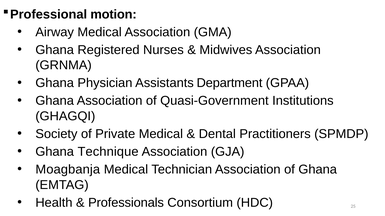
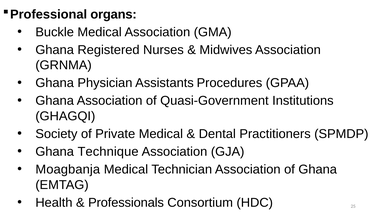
motion: motion -> organs (114, 14)
Airway: Airway -> Buckle (55, 32)
Department: Department -> Procedures (229, 83)
